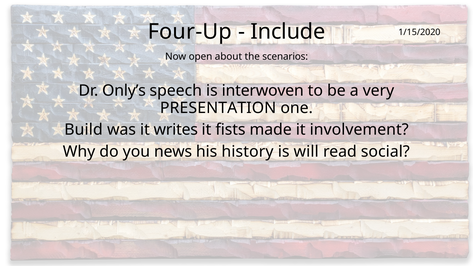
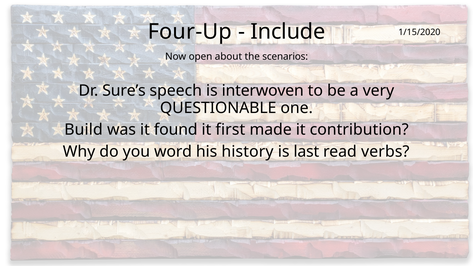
Only’s: Only’s -> Sure’s (124, 91)
PRESENTATION: PRESENTATION -> QUESTIONABLE (218, 108)
writes: writes -> found (176, 130)
fists: fists -> first (230, 130)
involvement: involvement -> contribution (359, 130)
news: news -> word (173, 152)
will: will -> last (306, 152)
social: social -> verbs (385, 152)
